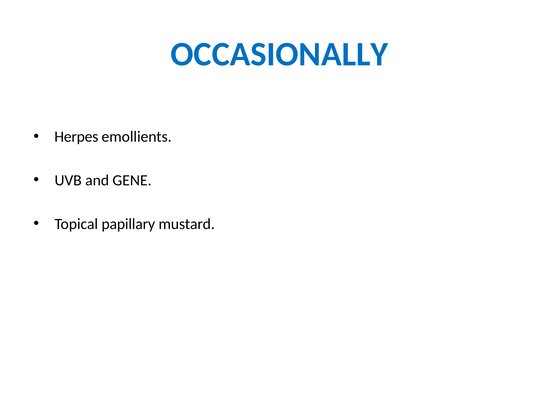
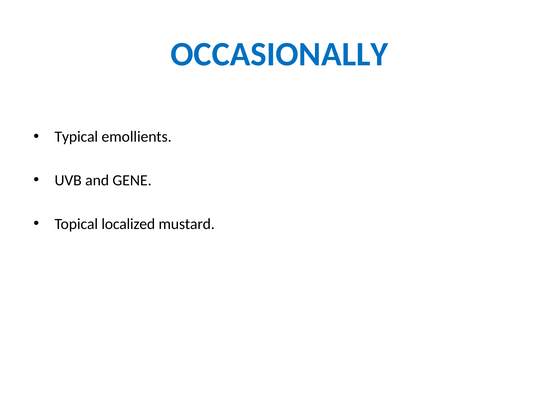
Herpes: Herpes -> Typical (76, 137)
papillary: papillary -> localized (128, 224)
